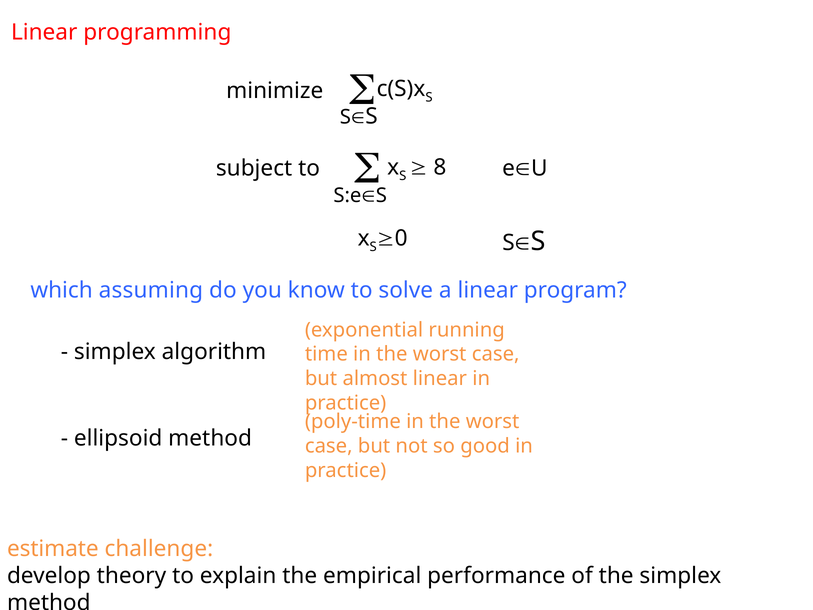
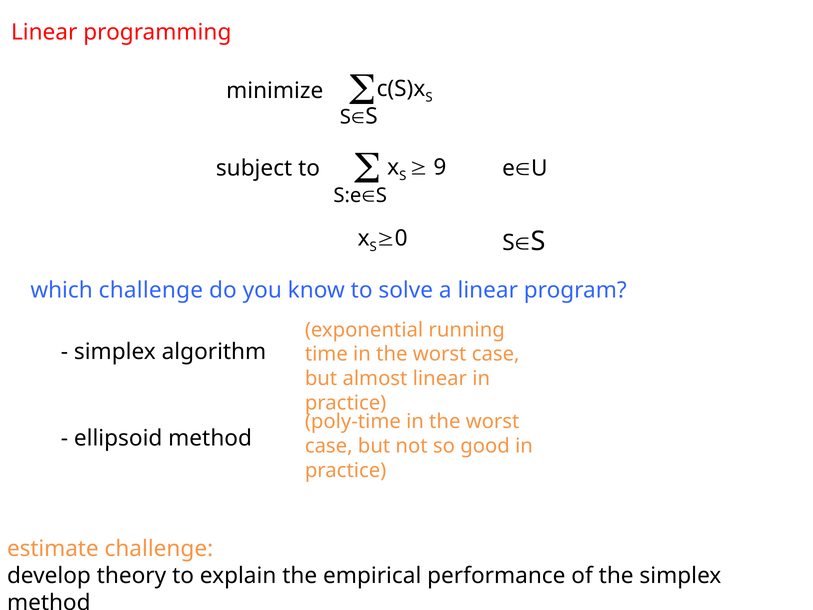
8: 8 -> 9 (440, 167)
which assuming: assuming -> challenge (151, 290)
